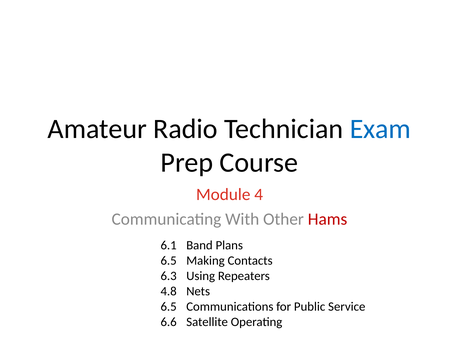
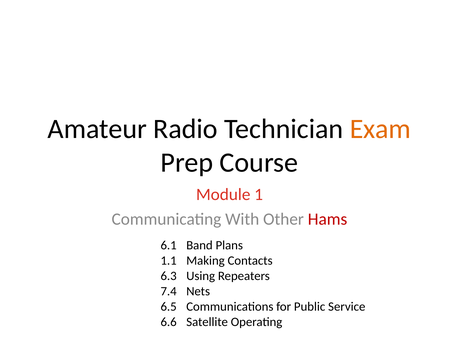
Exam colour: blue -> orange (380, 129)
4: 4 -> 1 (259, 195)
6.5: 6.5 -> 1.1 (169, 261)
4.8: 4.8 -> 7.4 (169, 292)
